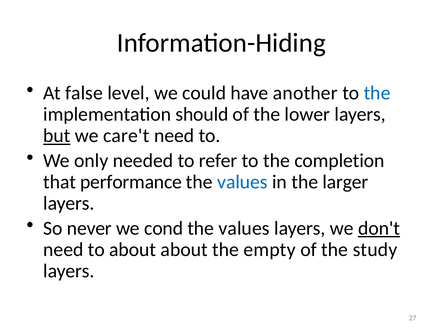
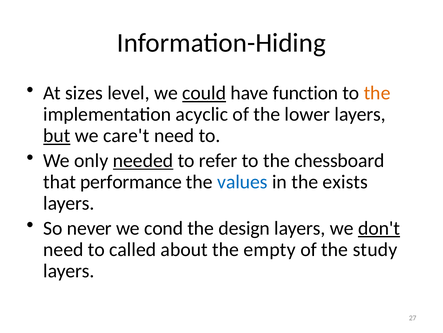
false: false -> sizes (84, 93)
could underline: none -> present (204, 93)
another: another -> function (306, 93)
the colour: blue -> orange (377, 93)
should: should -> acyclic (202, 114)
needed underline: none -> present (143, 160)
completion: completion -> chessboard (339, 160)
larger: larger -> exists (345, 182)
values: values -> design (244, 228)
to about: about -> called (133, 249)
